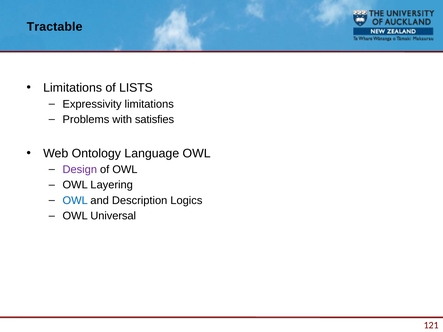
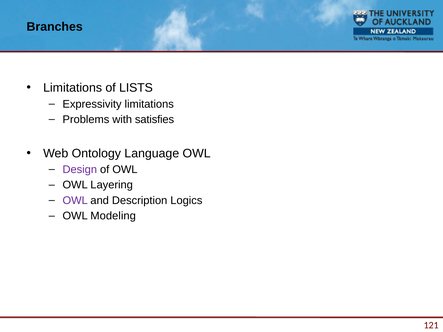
Tractable: Tractable -> Branches (55, 27)
OWL colour: blue -> purple (75, 201)
Universal: Universal -> Modeling (113, 216)
